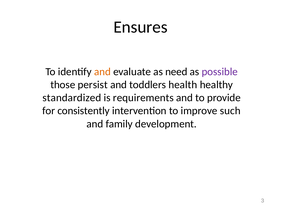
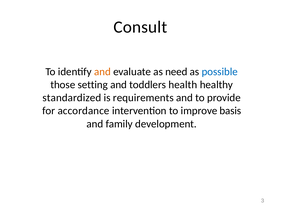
Ensures: Ensures -> Consult (140, 27)
possible colour: purple -> blue (220, 72)
persist: persist -> setting (93, 85)
consistently: consistently -> accordance (83, 111)
such: such -> basis (230, 111)
